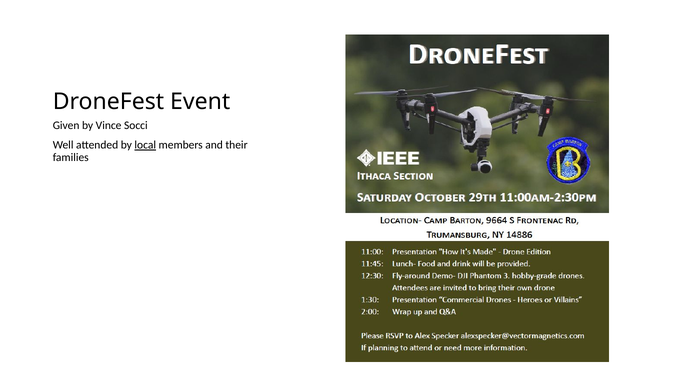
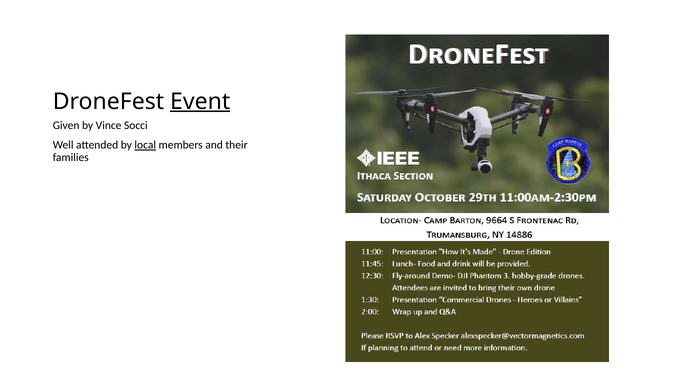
Event underline: none -> present (200, 101)
